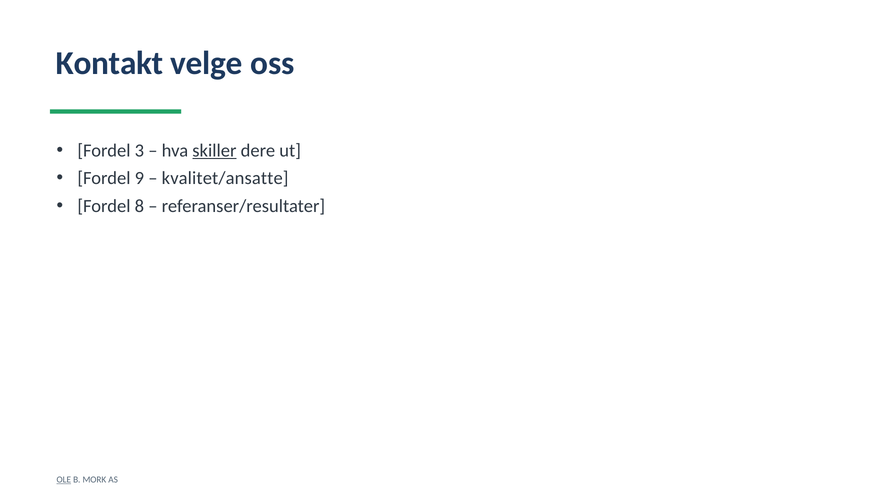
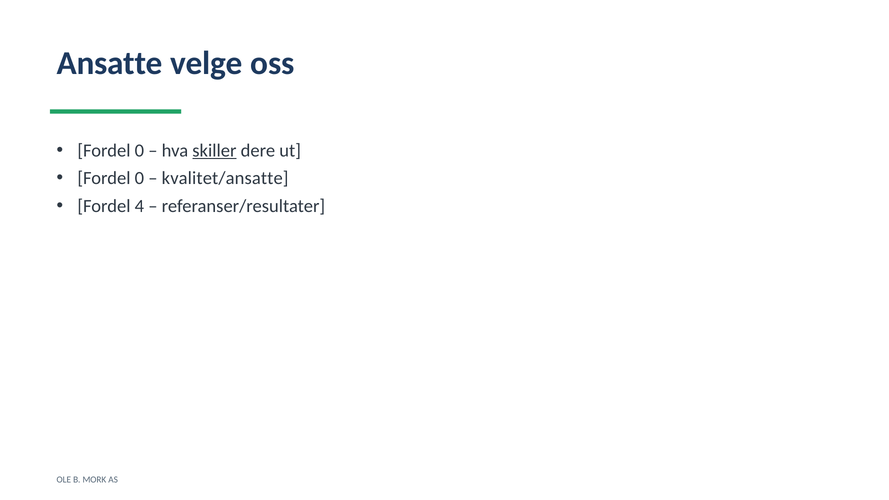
Kontakt: Kontakt -> Ansatte (110, 63)
3: 3 -> 0 (139, 151)
9: 9 -> 0 (139, 178)
8: 8 -> 4 (139, 206)
OLE underline: present -> none (64, 480)
